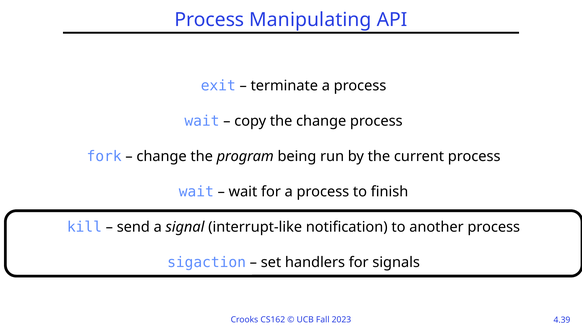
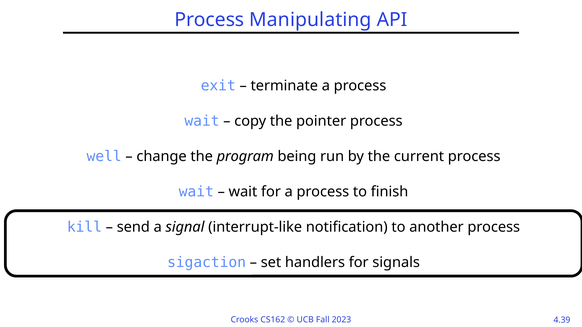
the change: change -> pointer (321, 121)
fork: fork -> well (104, 157)
